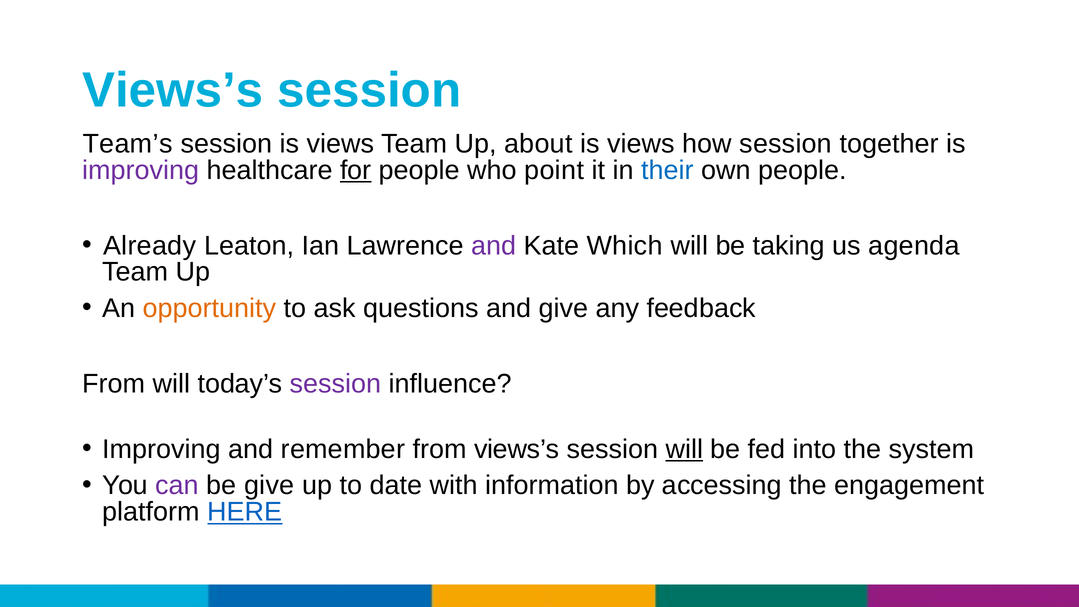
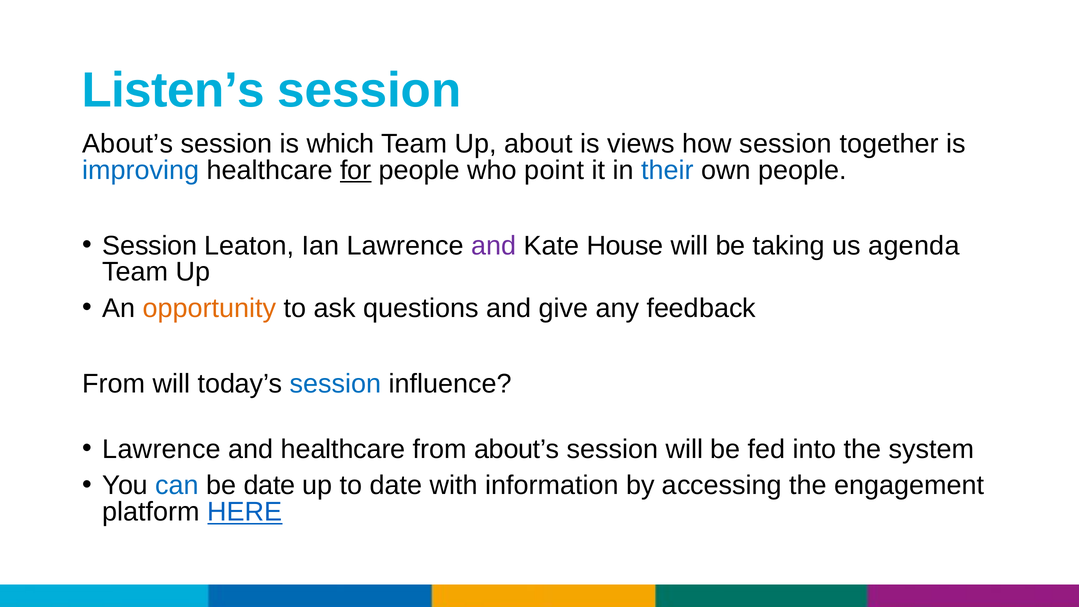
Views’s: Views’s -> Listen’s (173, 91)
Team’s: Team’s -> About’s (128, 144)
session is views: views -> which (340, 144)
improving colour: purple -> blue (141, 170)
Already: Already -> Session (150, 246)
Which: Which -> House (625, 246)
session colour: purple -> blue (336, 384)
Improving: Improving -> Lawrence (162, 449)
and remember: remember -> healthcare (343, 449)
from views’s: views’s -> about’s (517, 449)
will underline: present -> none (684, 449)
can colour: purple -> blue (177, 486)
be give: give -> date (270, 486)
